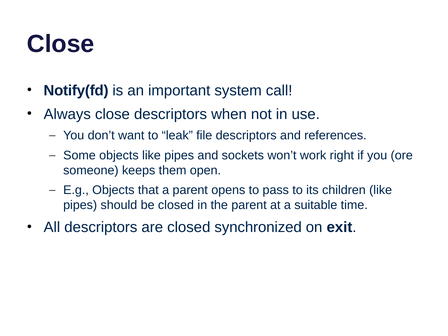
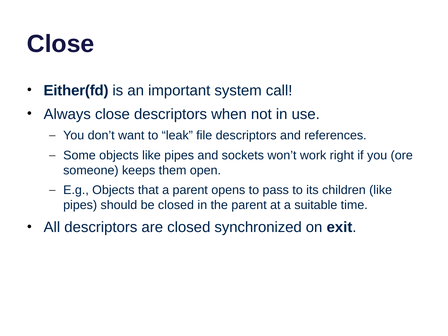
Notify(fd: Notify(fd -> Either(fd (76, 91)
